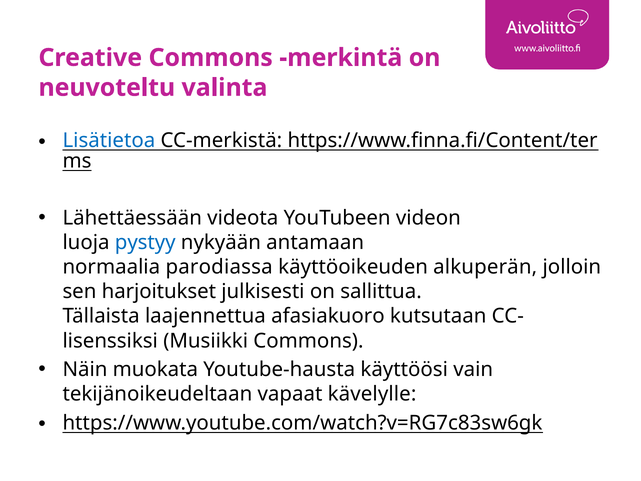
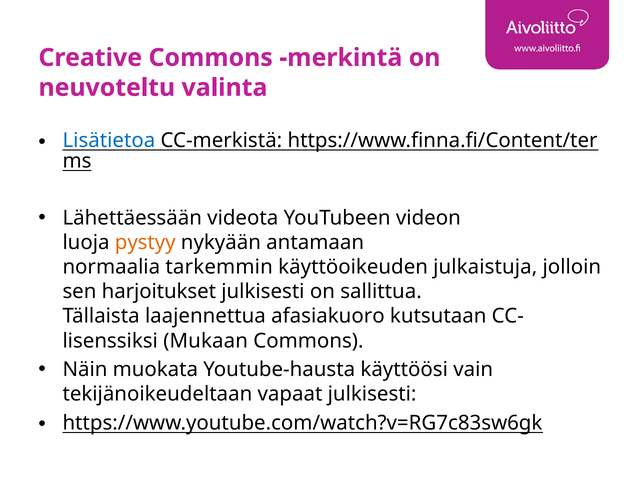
pystyy colour: blue -> orange (145, 242)
parodiassa: parodiassa -> tarkemmin (219, 267)
alkuperän: alkuperän -> julkaistuja (485, 267)
Musiikki: Musiikki -> Mukaan (206, 341)
vapaat kävelylle: kävelylle -> julkisesti (372, 394)
